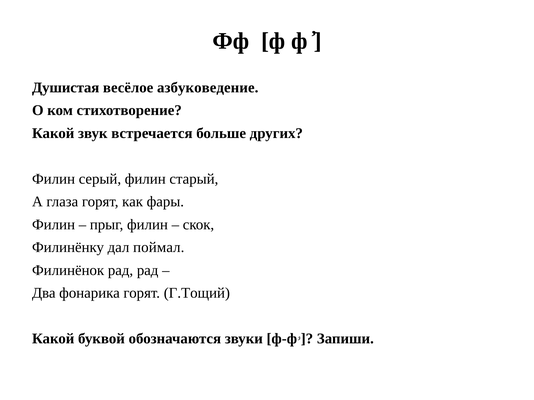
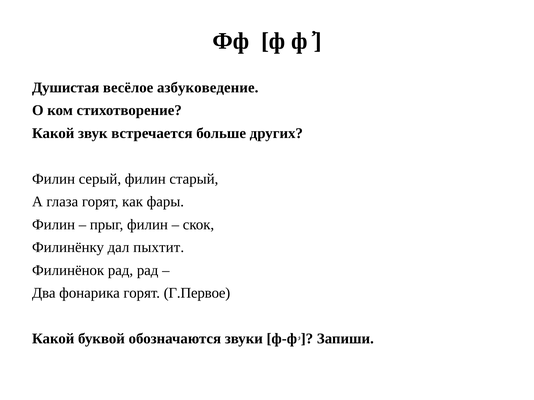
поймал: поймал -> пыхтит (159, 248)
Г.Тощий: Г.Тощий -> Г.Первое (197, 293)
